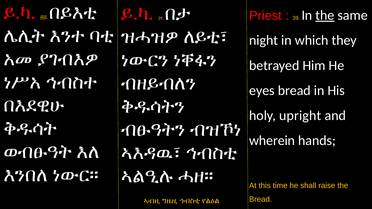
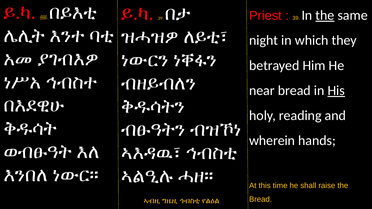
eyes: eyes -> near (262, 91)
His underline: none -> present (336, 91)
upright: upright -> reading (300, 116)
